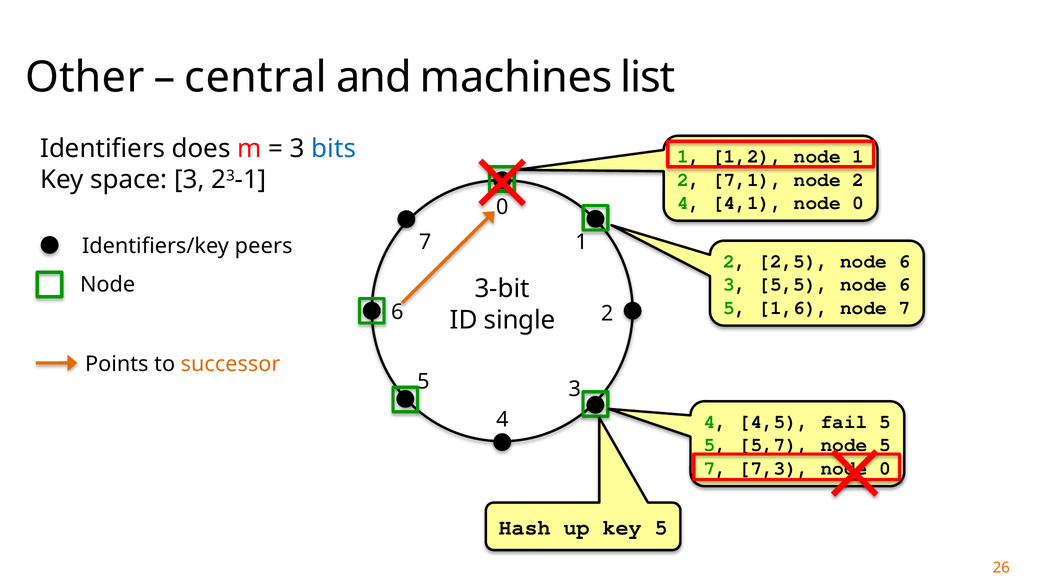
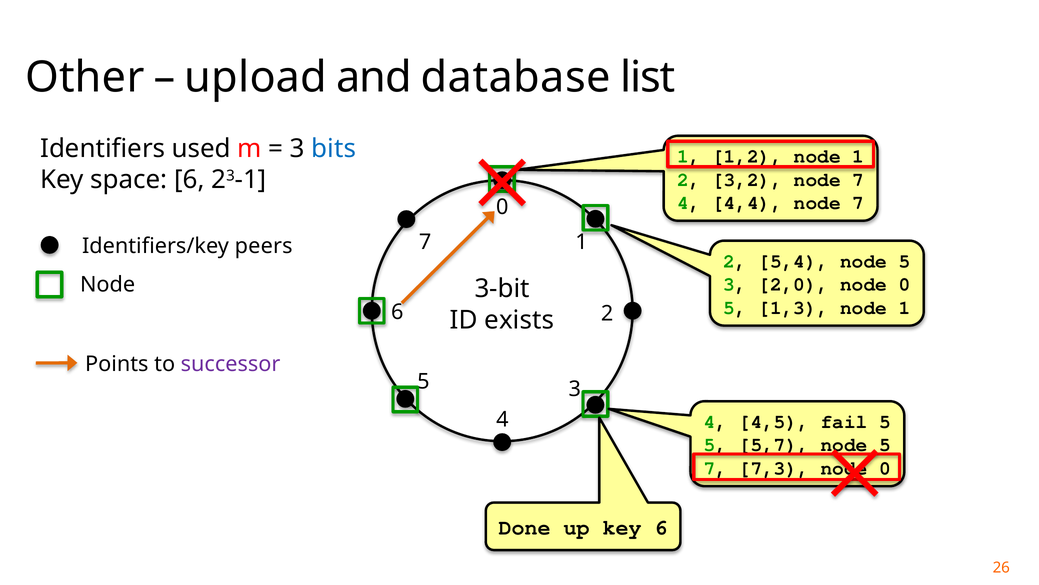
central: central -> upload (256, 77)
machines: machines -> database (516, 77)
does: does -> used (201, 149)
7,1: 7,1 -> 3,2 (747, 180)
2: 2 -> 7 (858, 180)
space 3: 3 -> 6 (189, 180)
4,1: 4,1 -> 4,4 (747, 203)
0: 0 -> 7 (858, 203)
2,5: 2,5 -> 5,4 (793, 261)
6: 6 -> 5 (905, 261)
5,5: 5,5 -> 2,0 (793, 284)
6: 6 -> 0 (905, 284)
1,6: 1,6 -> 1,3 (793, 308)
7: 7 -> 1 (905, 308)
single: single -> exists (519, 320)
successor colour: orange -> purple (231, 364)
Hash: Hash -> Done (525, 527)
key 5: 5 -> 6 (661, 527)
